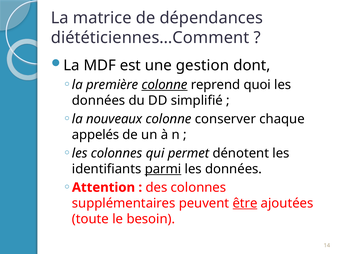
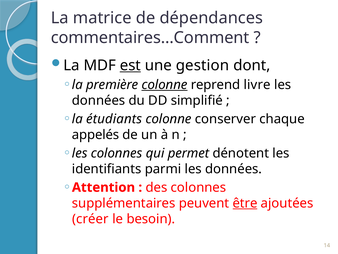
diététiciennes…Comment: diététiciennes…Comment -> commentaires…Comment (150, 38)
est underline: none -> present (130, 65)
quoi: quoi -> livre (257, 85)
nouveaux: nouveaux -> étudiants (114, 119)
parmi underline: present -> none (163, 169)
toute: toute -> créer (90, 219)
